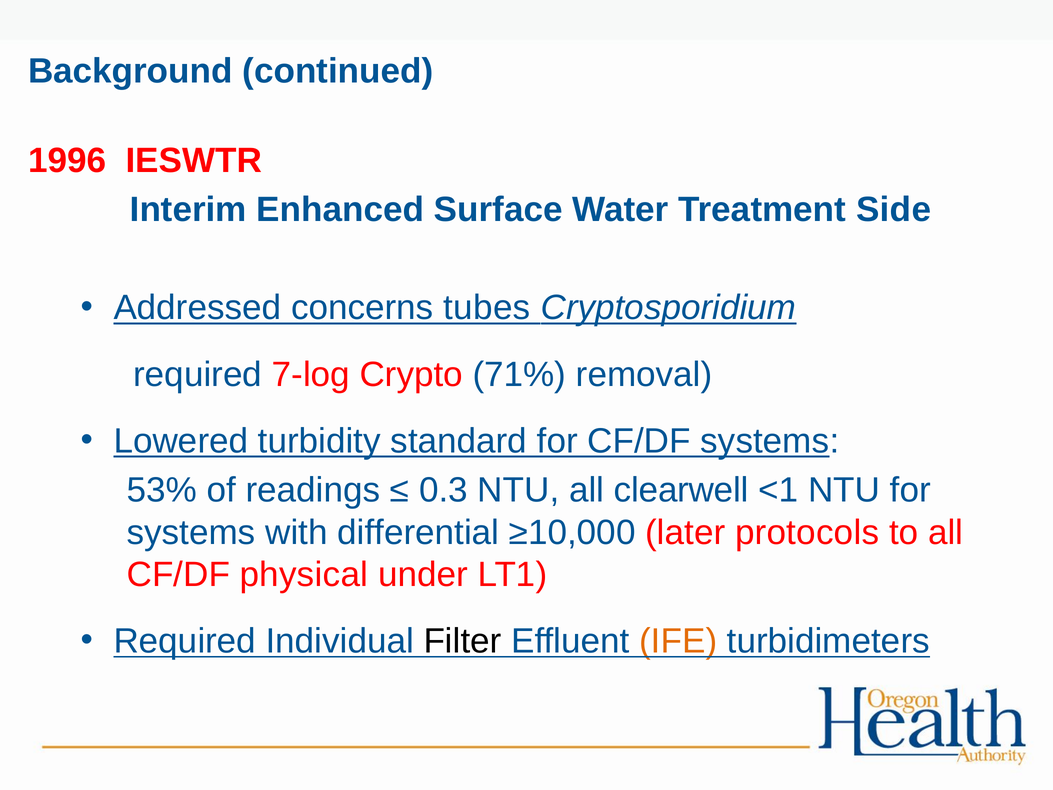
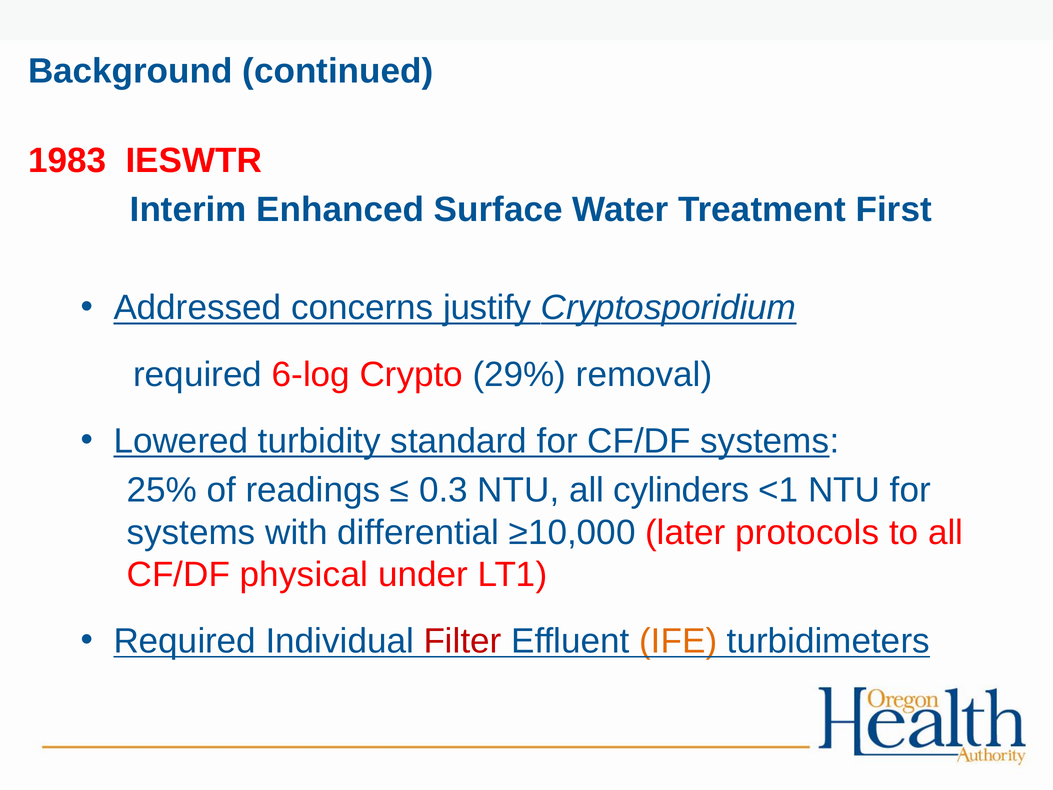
1996: 1996 -> 1983 (67, 160)
Side: Side -> First (894, 210)
tubes: tubes -> justify (487, 308)
7-log: 7-log -> 6-log (311, 374)
71%: 71% -> 29% (519, 374)
53%: 53% -> 25% (162, 490)
clearwell: clearwell -> cylinders (681, 490)
Filter colour: black -> red (463, 641)
